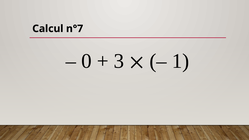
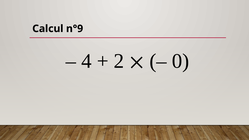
n°7: n°7 -> n°9 (75, 29)
0: 0 -> 4 (87, 61)
3: 3 -> 2 (119, 61)
1: 1 -> 0 (181, 61)
